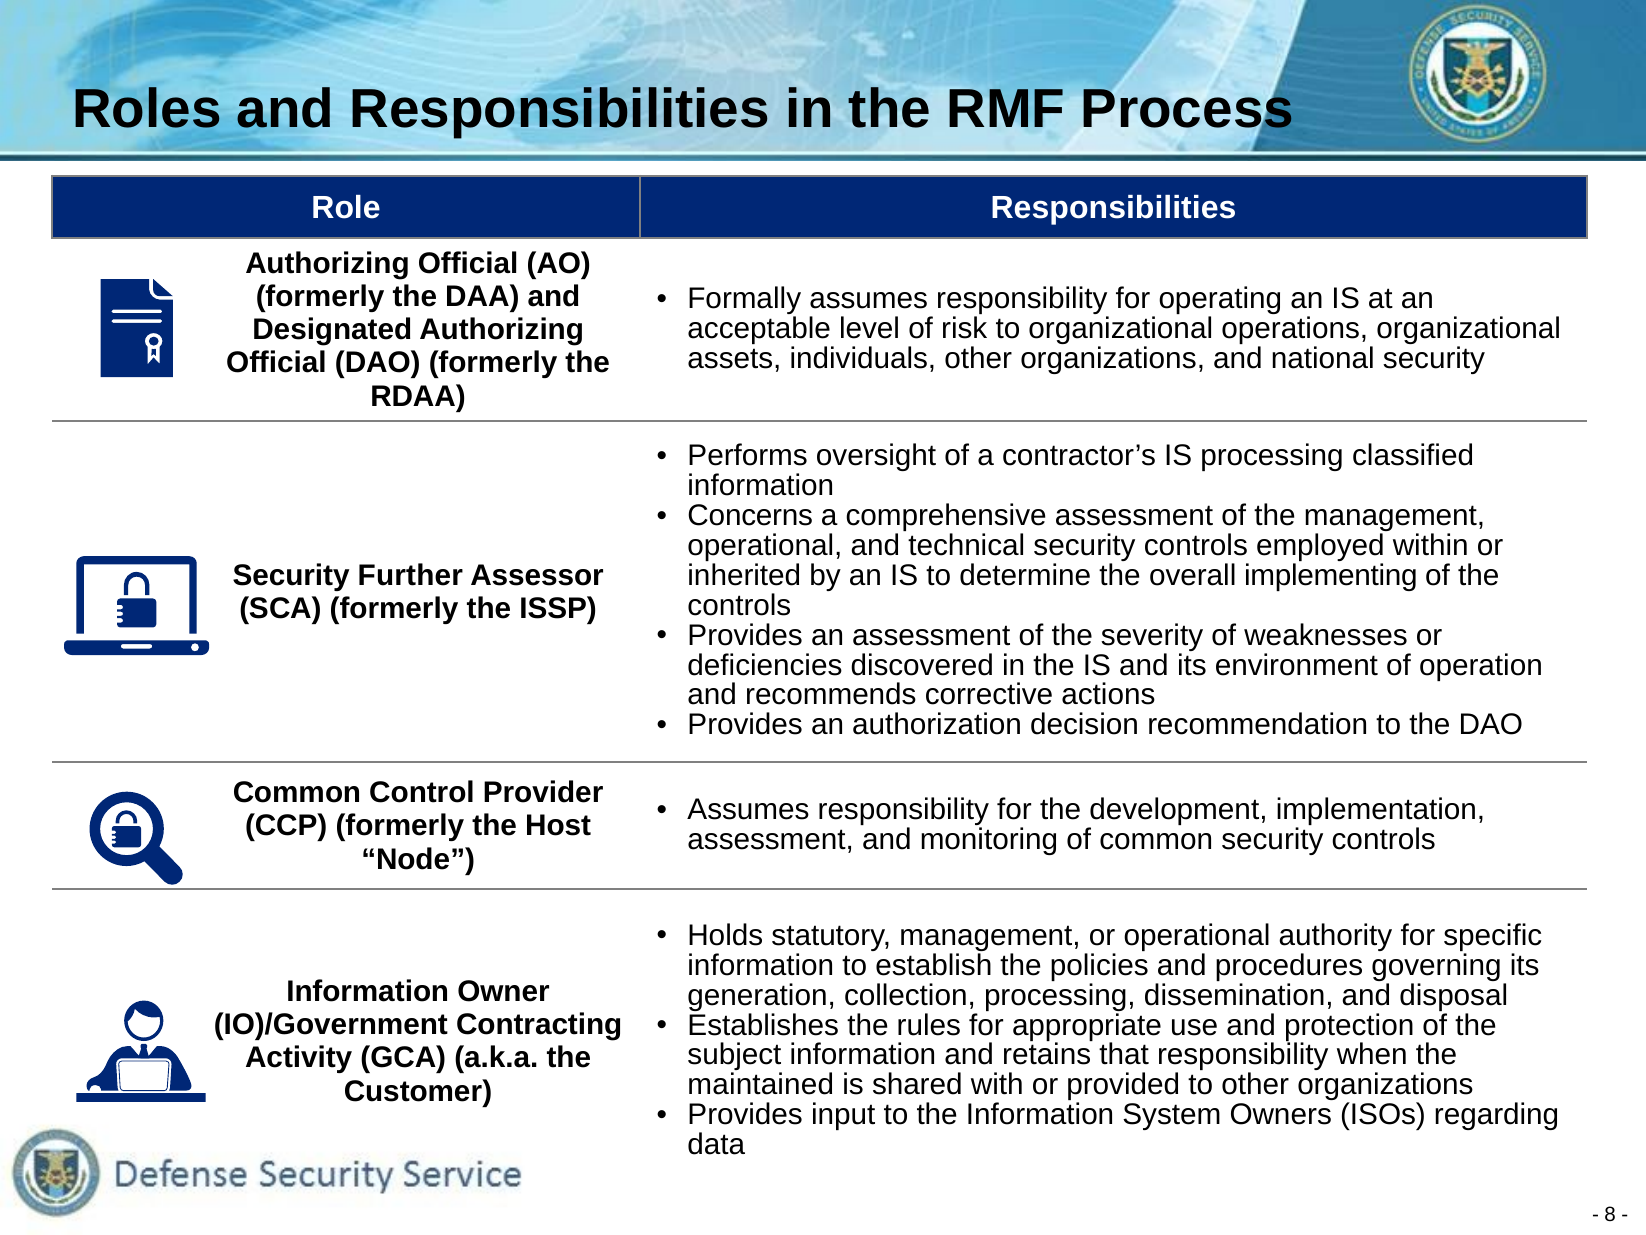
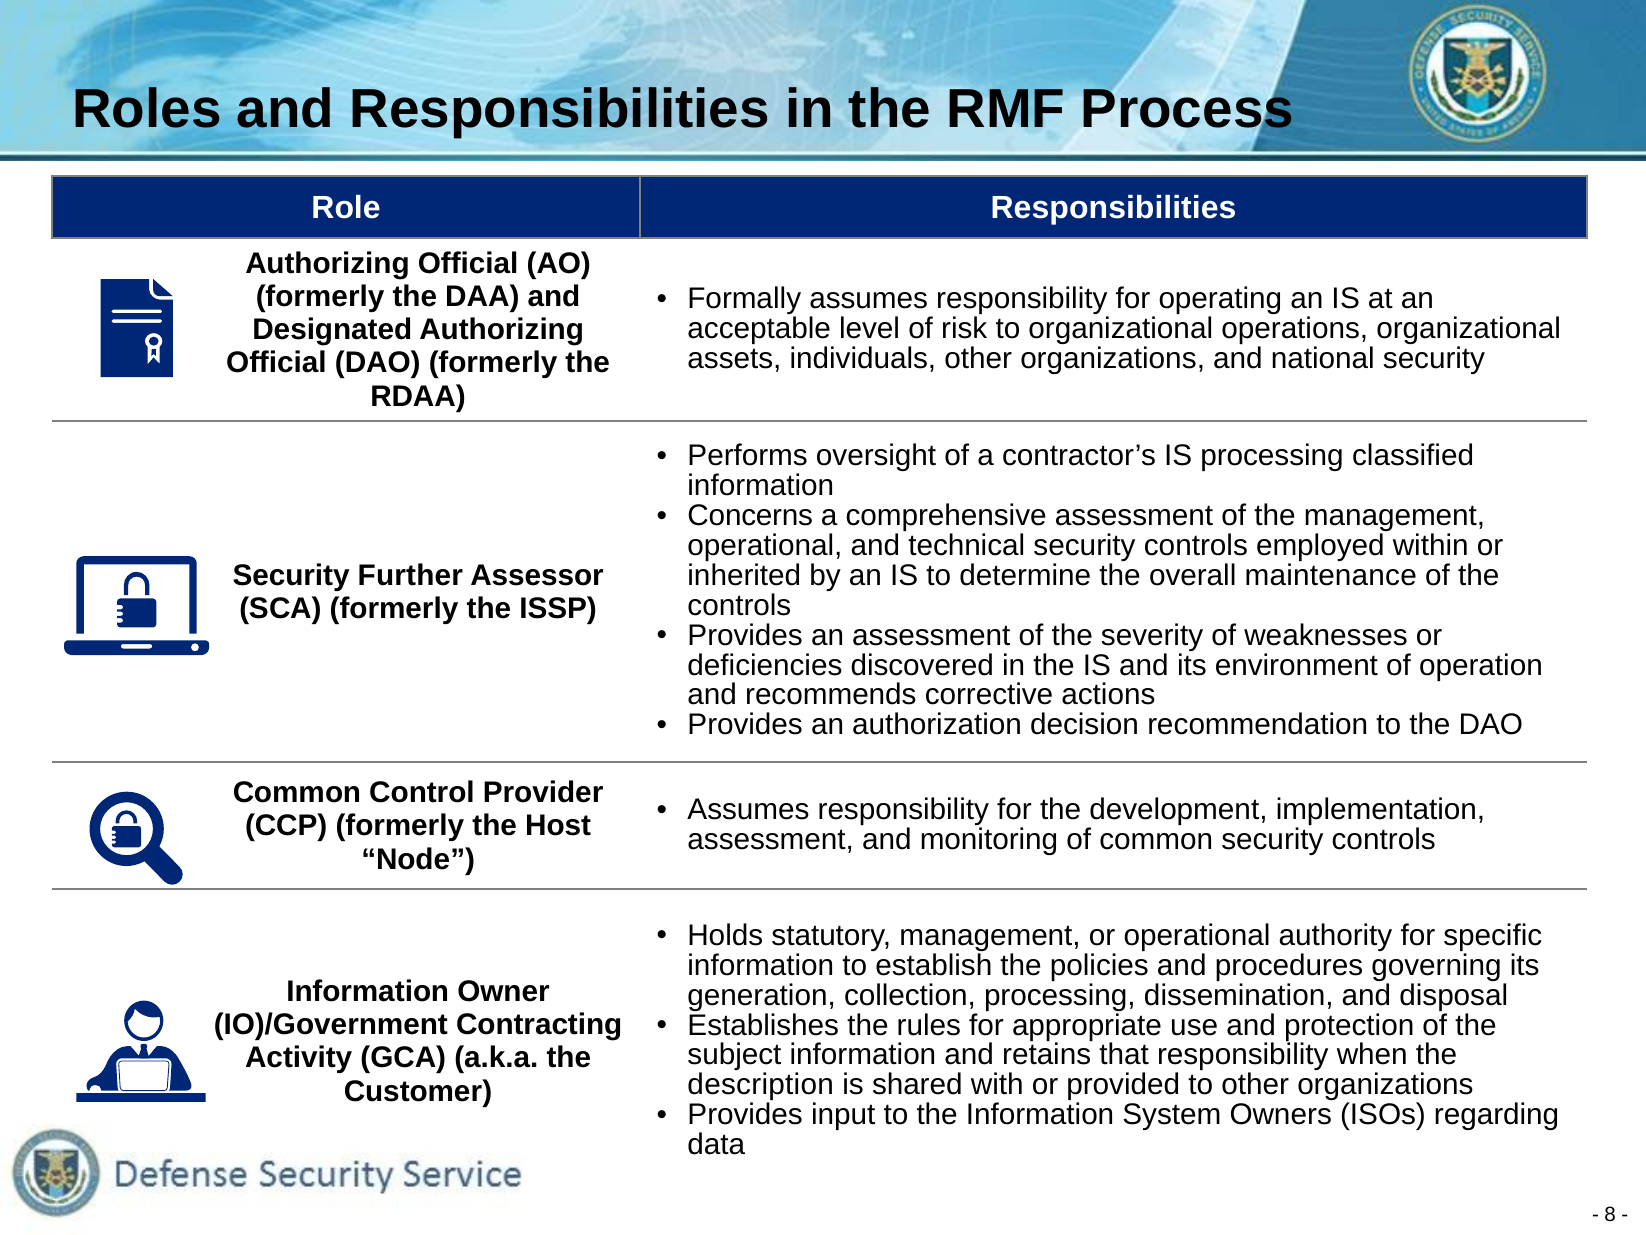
implementing: implementing -> maintenance (1331, 575)
maintained: maintained -> description (761, 1085)
